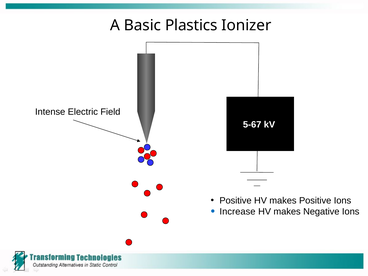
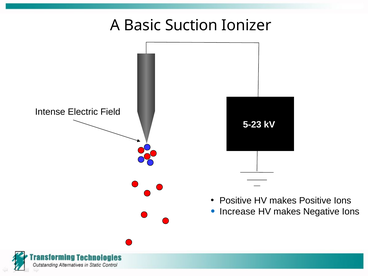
Plastics: Plastics -> Suction (191, 25)
5-67: 5-67 -> 5-23 (252, 125)
